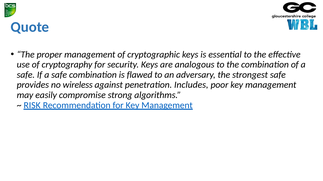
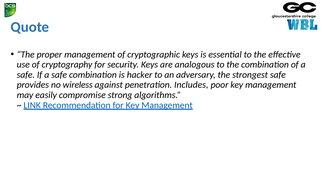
flawed: flawed -> hacker (140, 75)
RISK: RISK -> LINK (32, 106)
